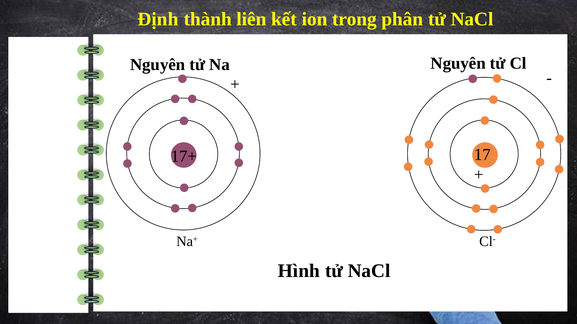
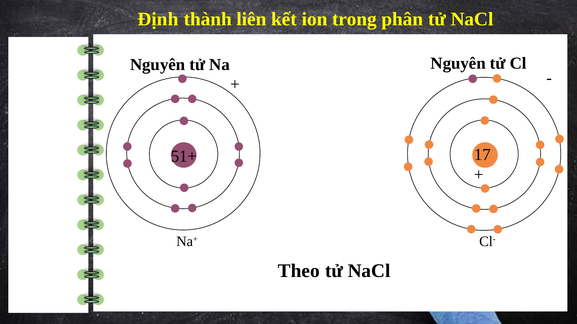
17+: 17+ -> 51+ (184, 156)
Hình: Hình -> Theo (299, 271)
